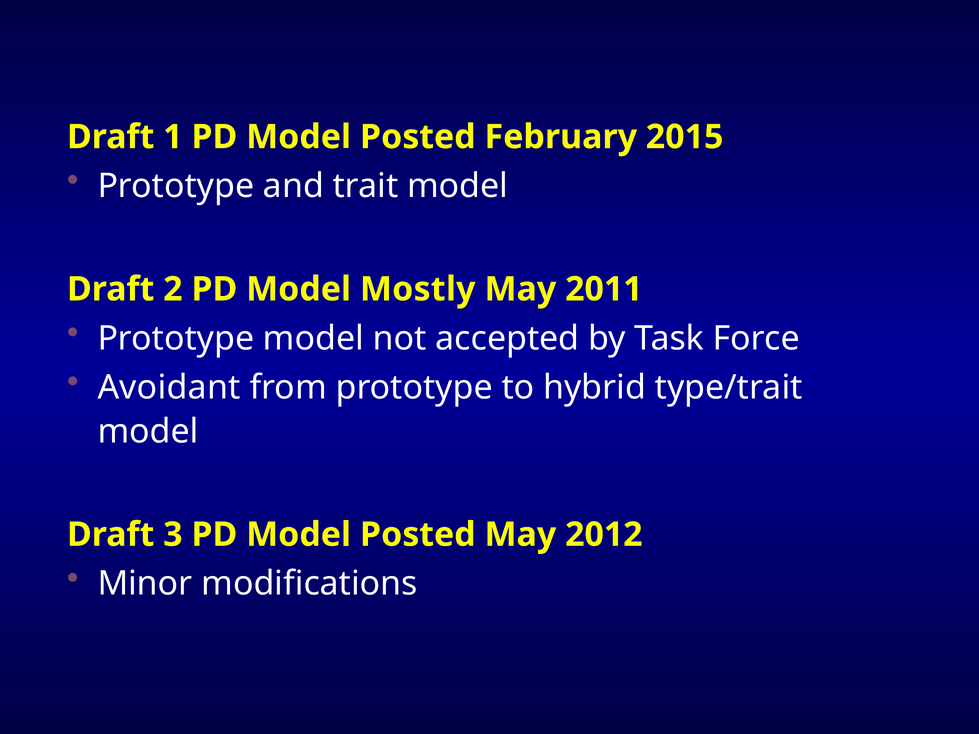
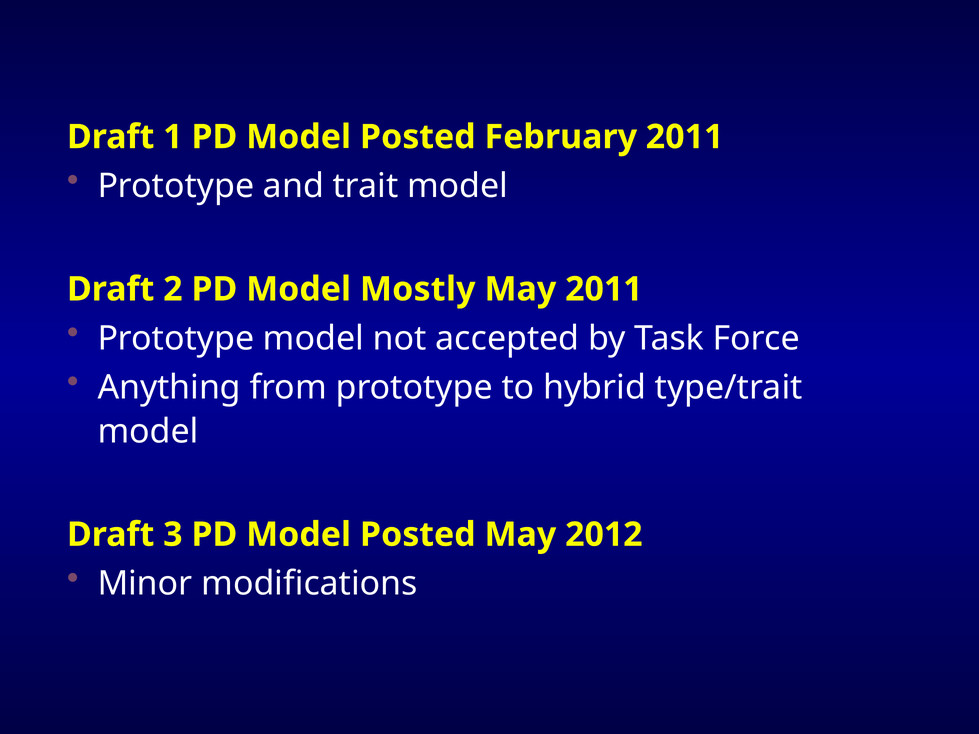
February 2015: 2015 -> 2011 (685, 137)
Avoidant: Avoidant -> Anything (169, 388)
